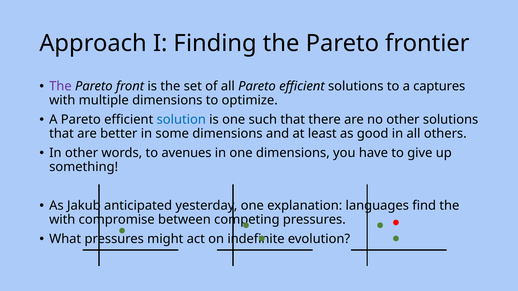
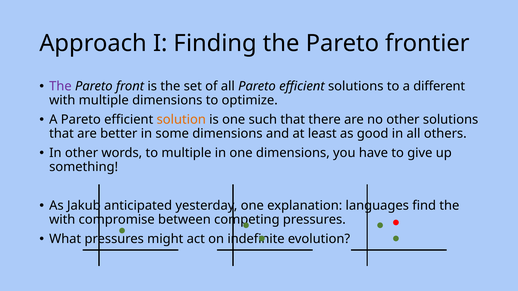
captures: captures -> different (439, 86)
solution colour: blue -> orange (181, 120)
to avenues: avenues -> multiple (186, 153)
